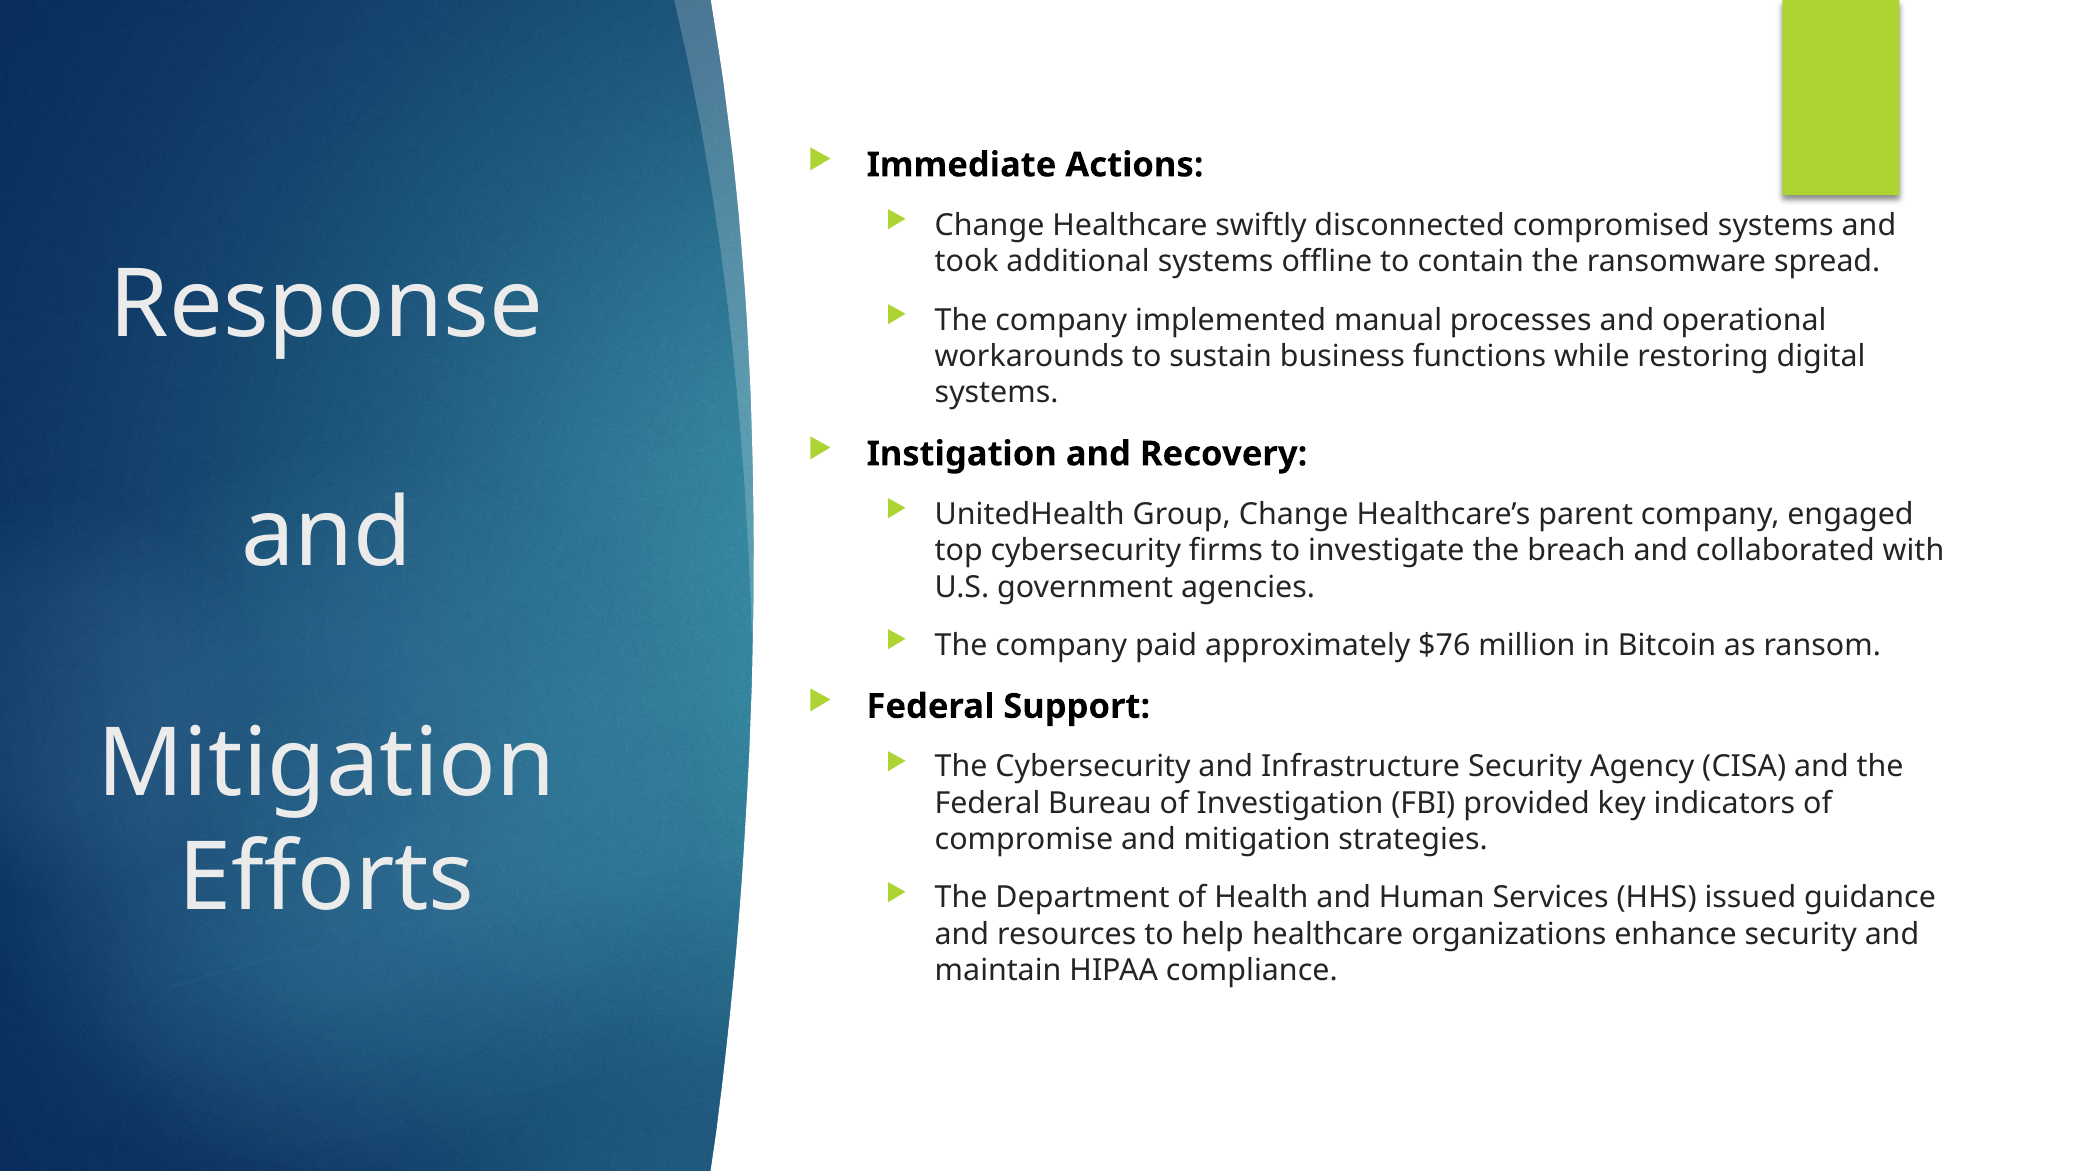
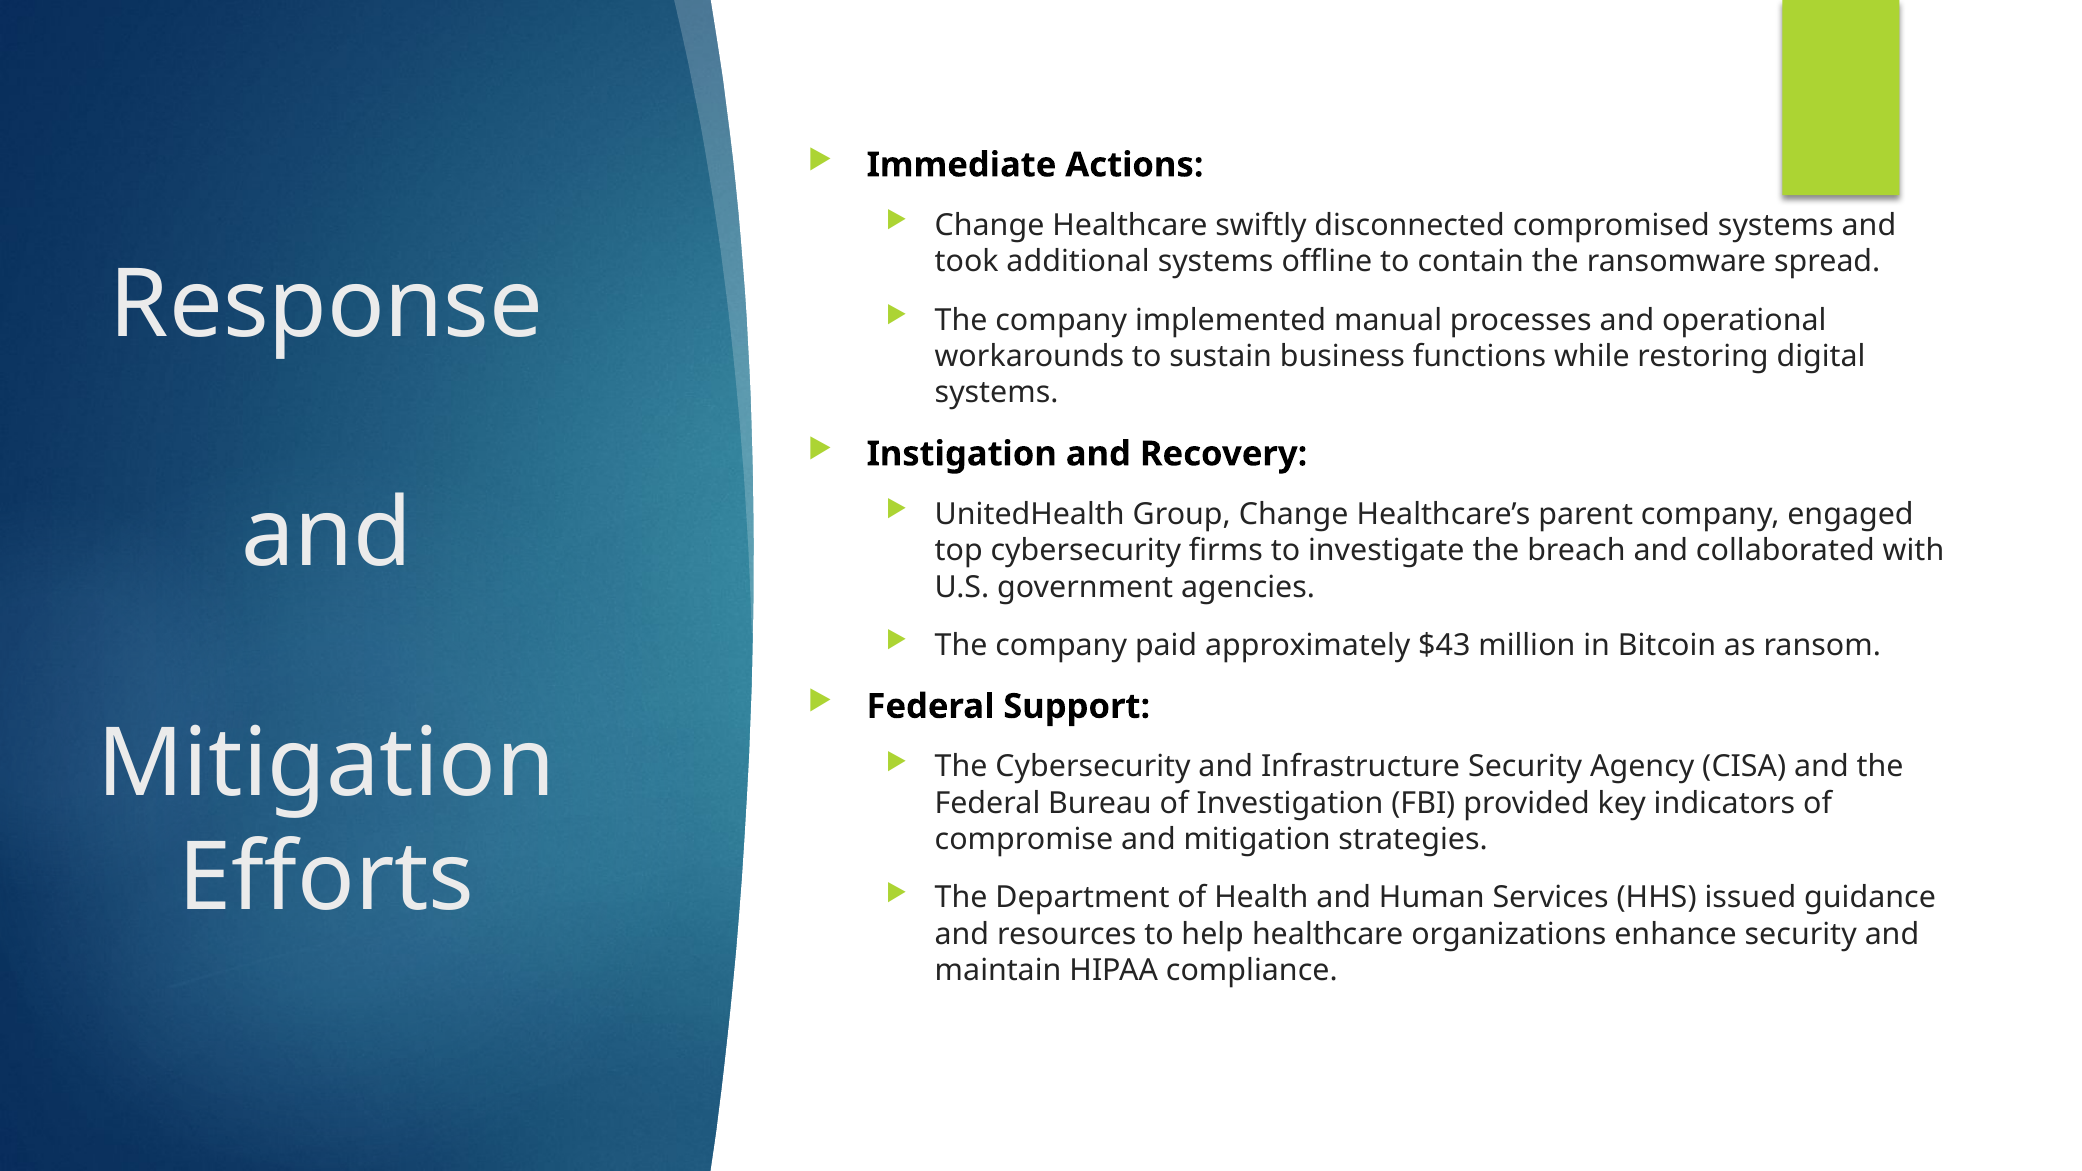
$76: $76 -> $43 (1444, 645)
